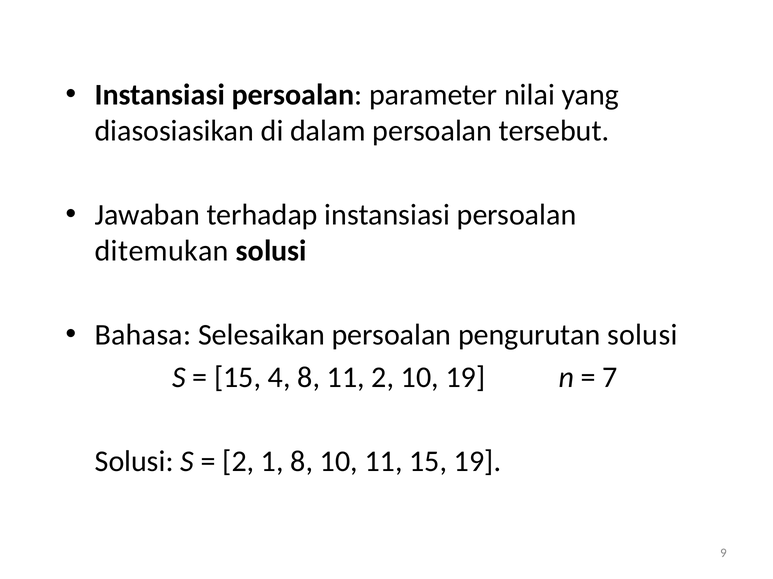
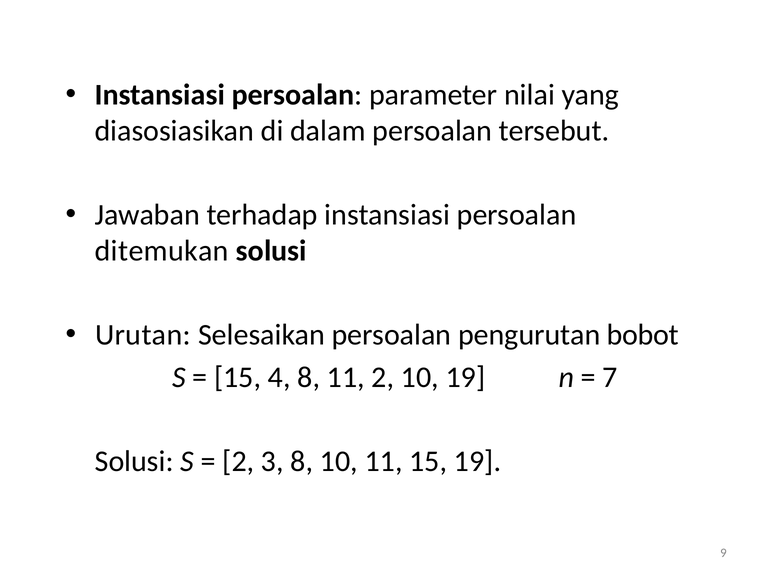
Bahasa: Bahasa -> Urutan (143, 336)
pengurutan solusi: solusi -> bobot (643, 336)
1: 1 -> 3 (272, 462)
